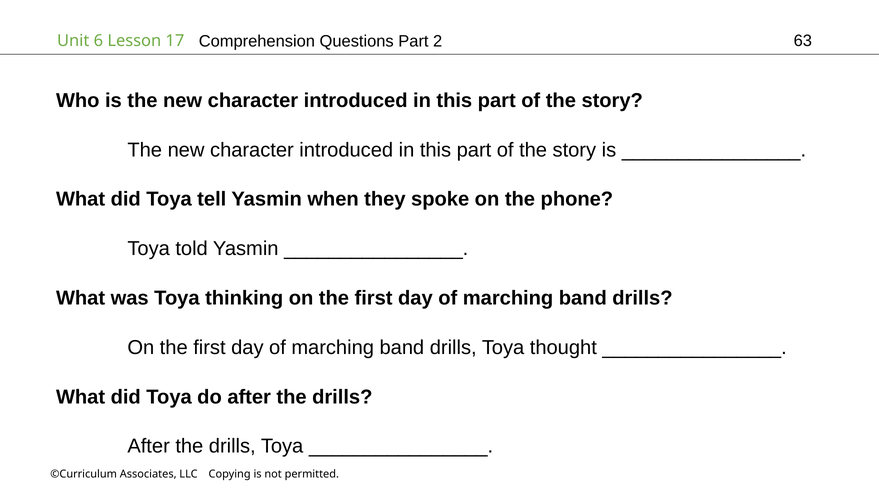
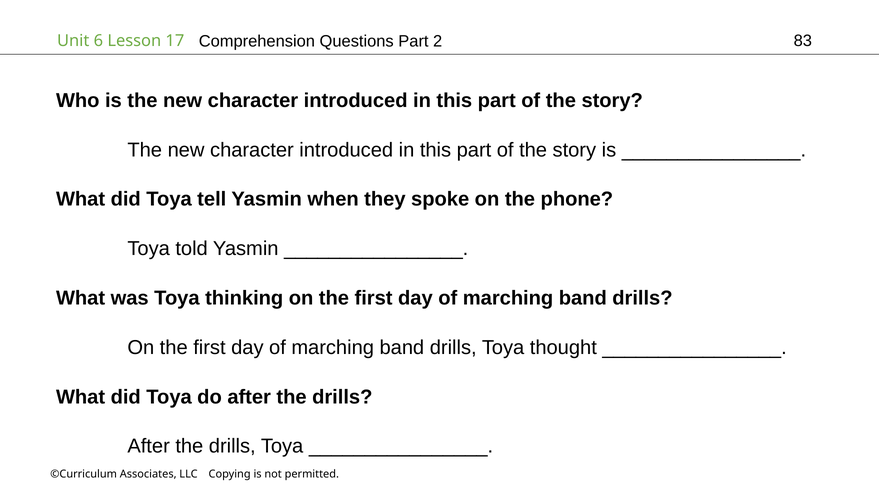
63: 63 -> 83 (803, 41)
